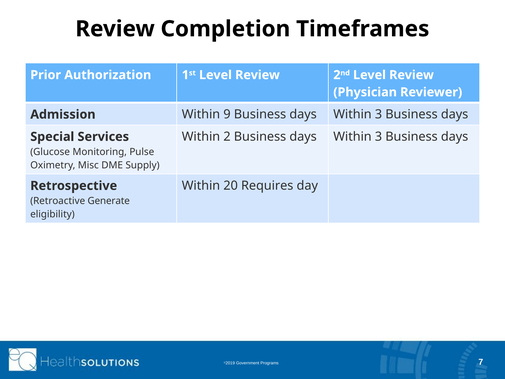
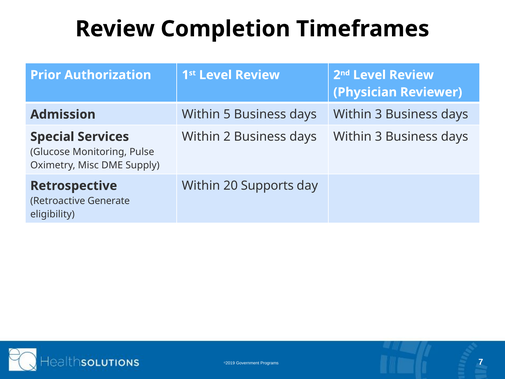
9: 9 -> 5 (227, 114)
Requires: Requires -> Supports (267, 186)
